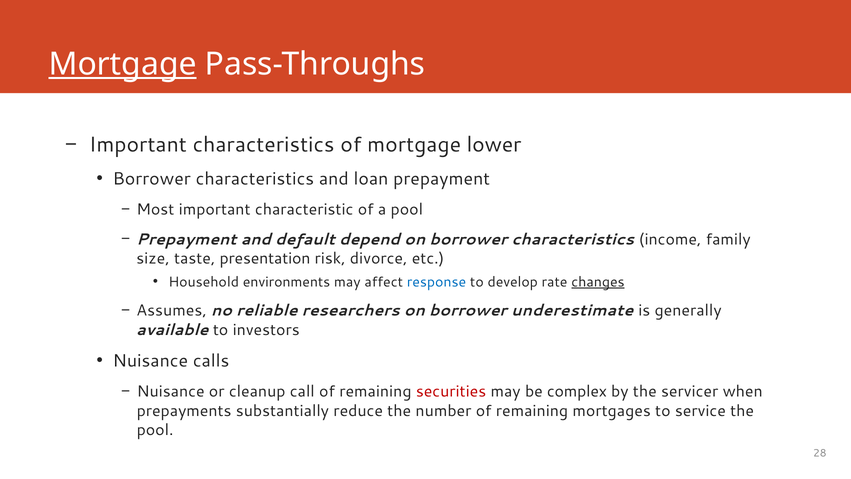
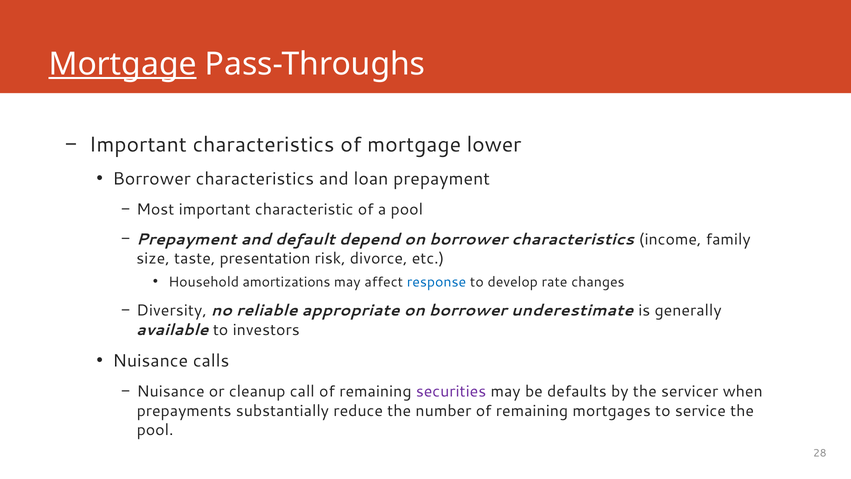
environments: environments -> amortizations (287, 282)
changes underline: present -> none (598, 282)
Assumes: Assumes -> Diversity (172, 311)
researchers: researchers -> appropriate (351, 311)
securities colour: red -> purple (451, 391)
complex: complex -> defaults (577, 391)
